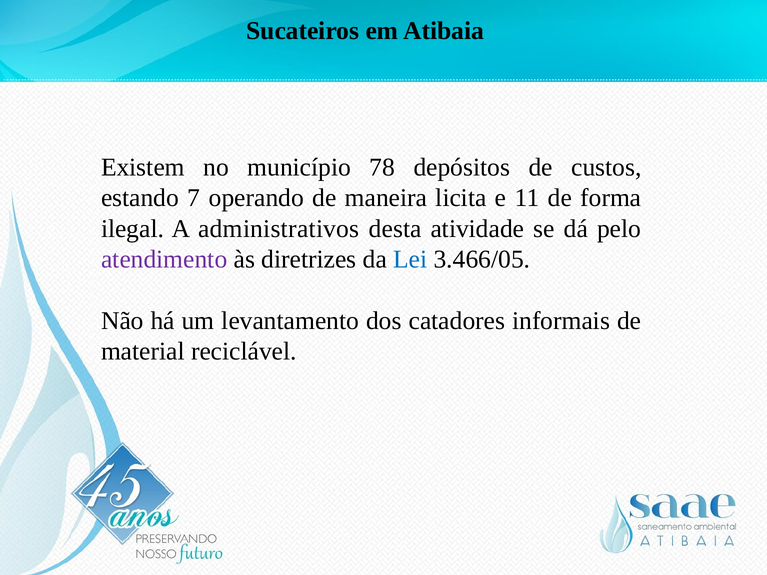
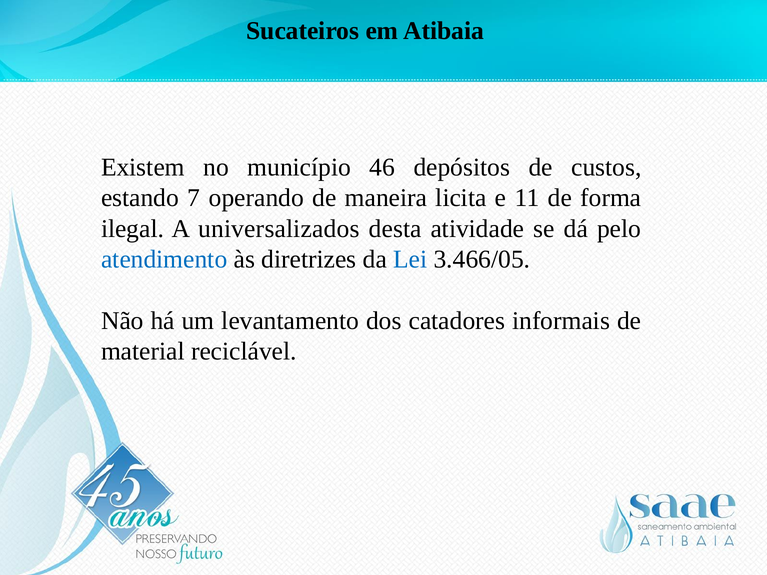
78: 78 -> 46 (382, 167)
administrativos: administrativos -> universalizados (279, 229)
atendimento colour: purple -> blue (164, 259)
